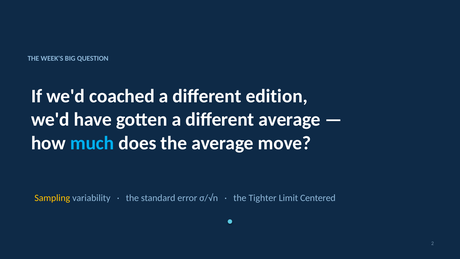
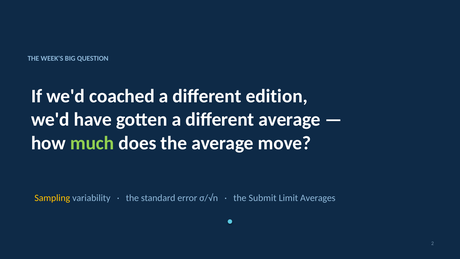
much colour: light blue -> light green (92, 143)
Tighter: Tighter -> Submit (263, 198)
Centered: Centered -> Averages (318, 198)
